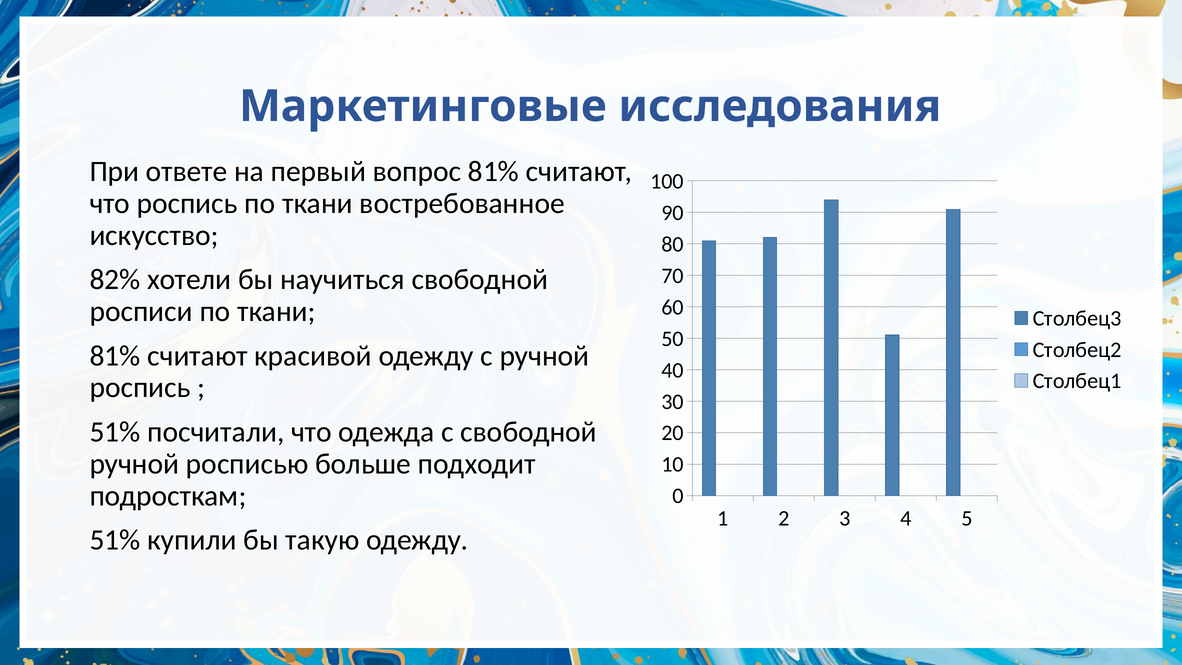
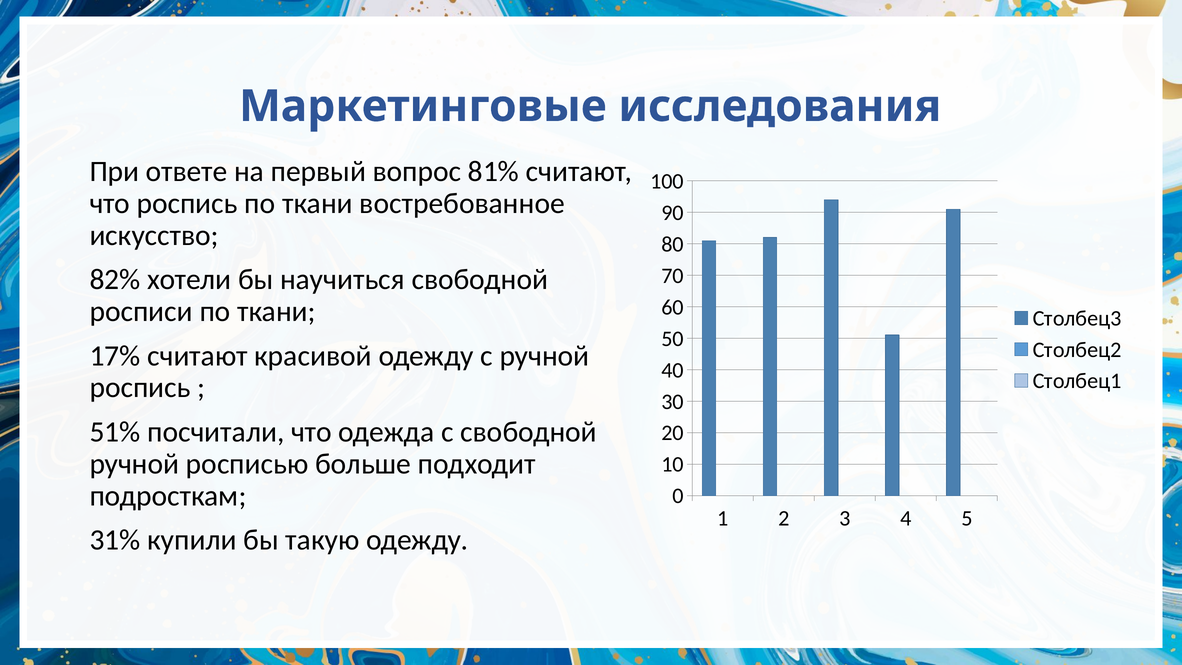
81%: 81% -> 17% (115, 356)
51%: 51% -> 31% (115, 540)
